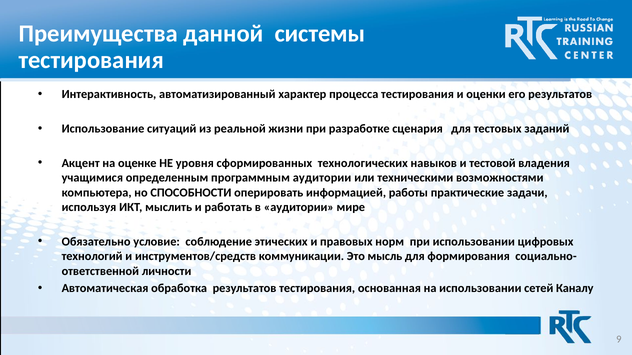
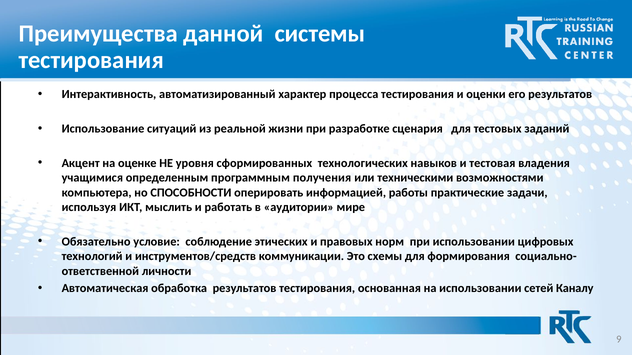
тестовой: тестовой -> тестовая (492, 163)
программным аудитории: аудитории -> получения (322, 178)
мысль: мысль -> схемы (385, 257)
